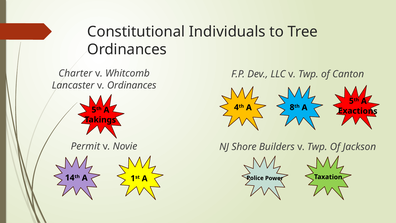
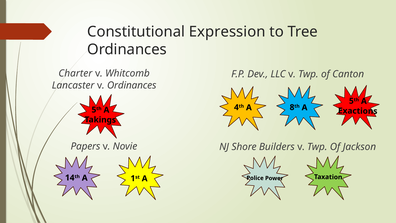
Individuals: Individuals -> Expression (227, 32)
Permit: Permit -> Papers (85, 146)
